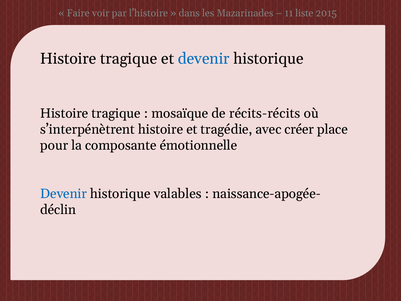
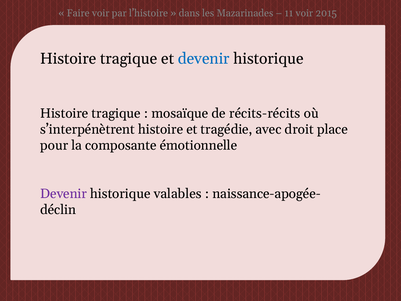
11 liste: liste -> voir (304, 13)
créer: créer -> droit (299, 129)
Devenir colour: blue -> purple (64, 193)
